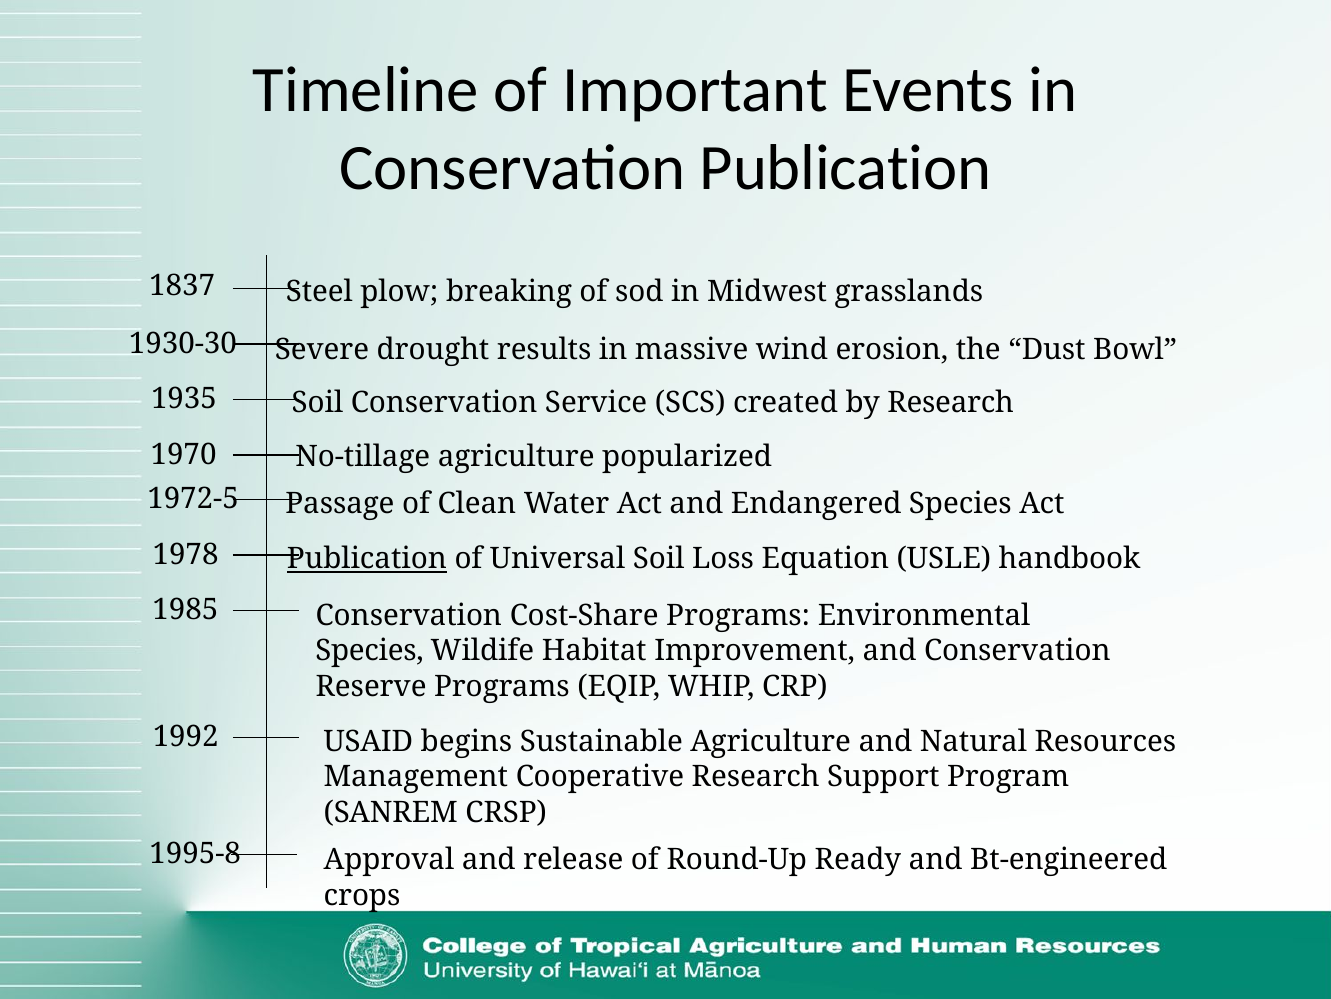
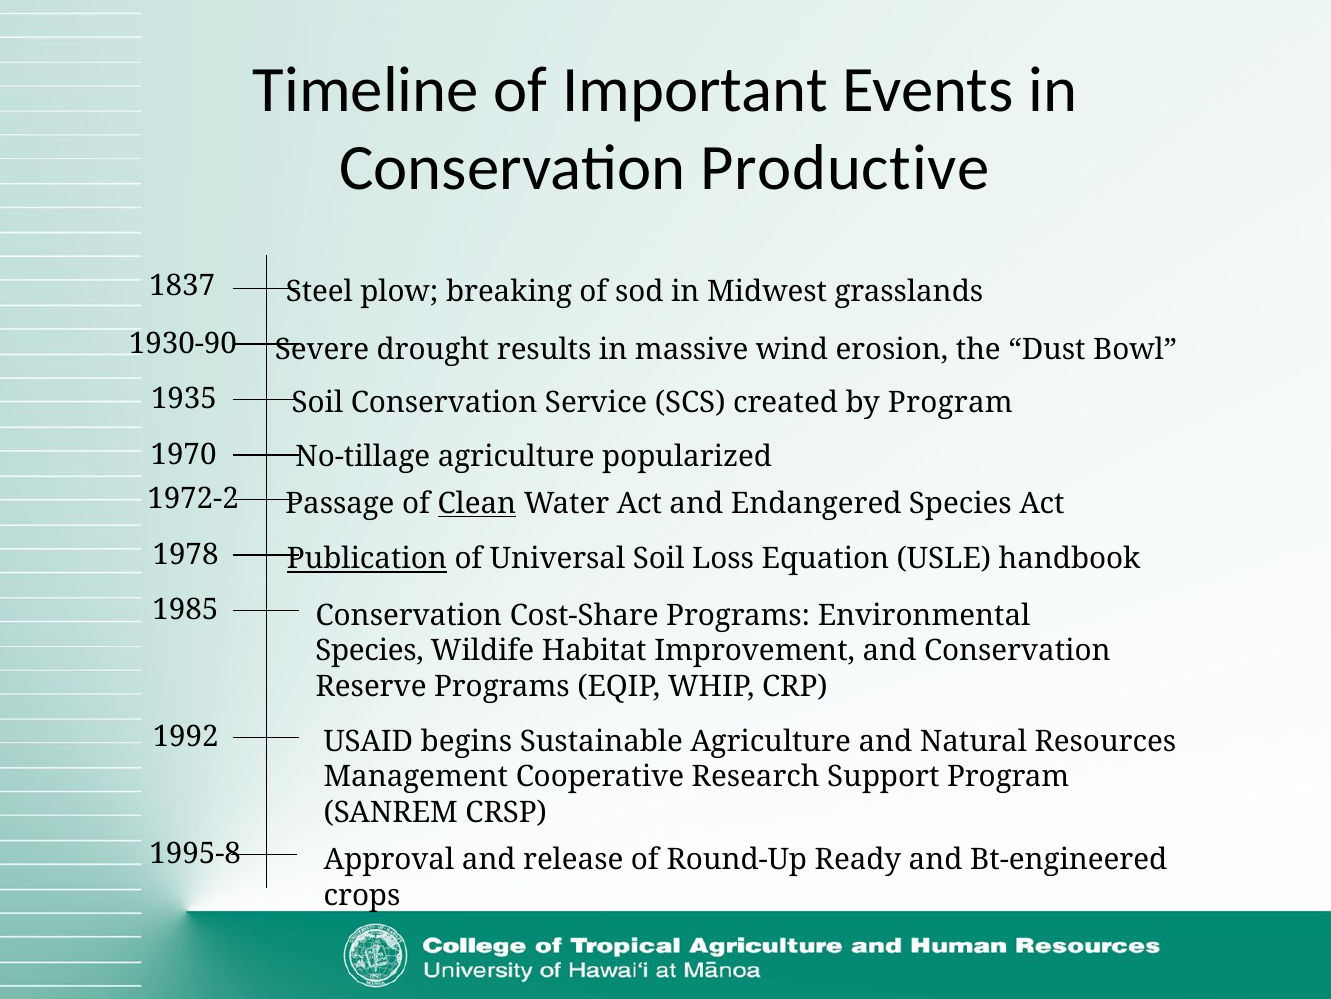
Conservation Publication: Publication -> Productive (845, 168)
1930-30: 1930-30 -> 1930-90 (183, 343)
by Research: Research -> Program (950, 402)
1972-5: 1972-5 -> 1972-2 (193, 498)
Clean underline: none -> present (477, 503)
